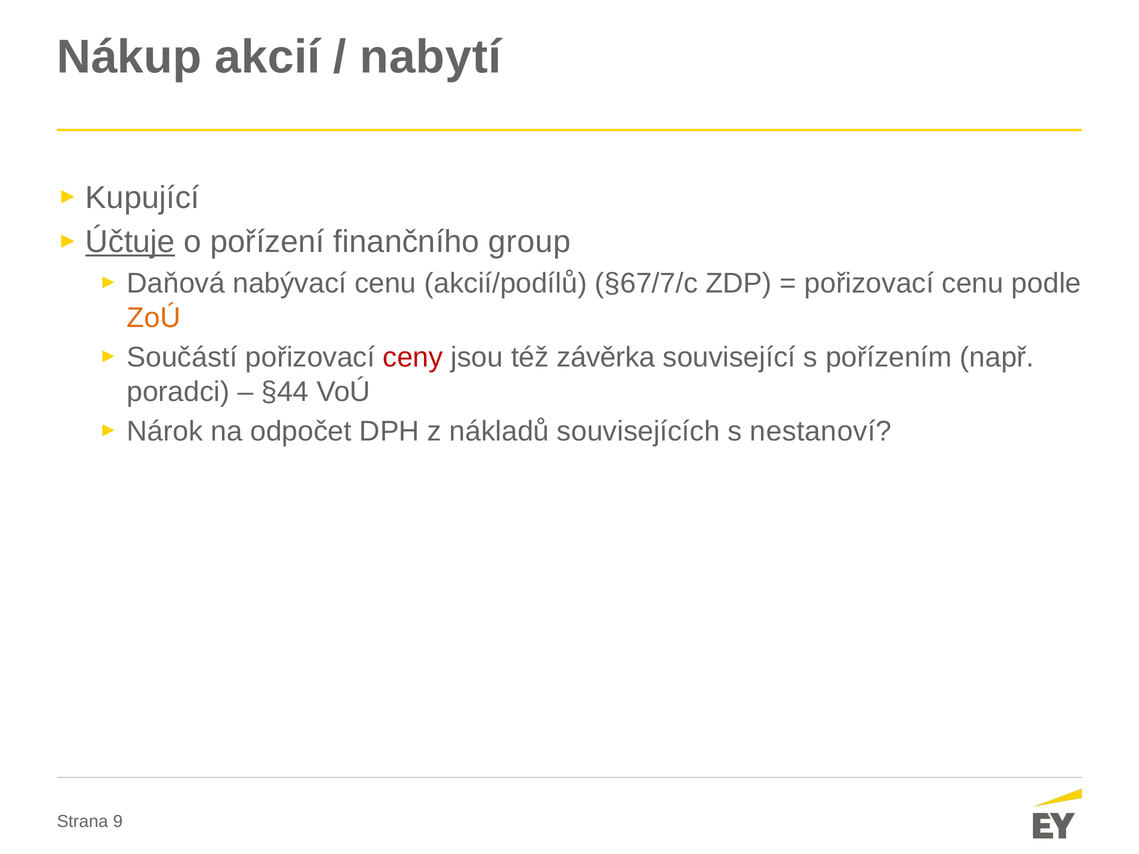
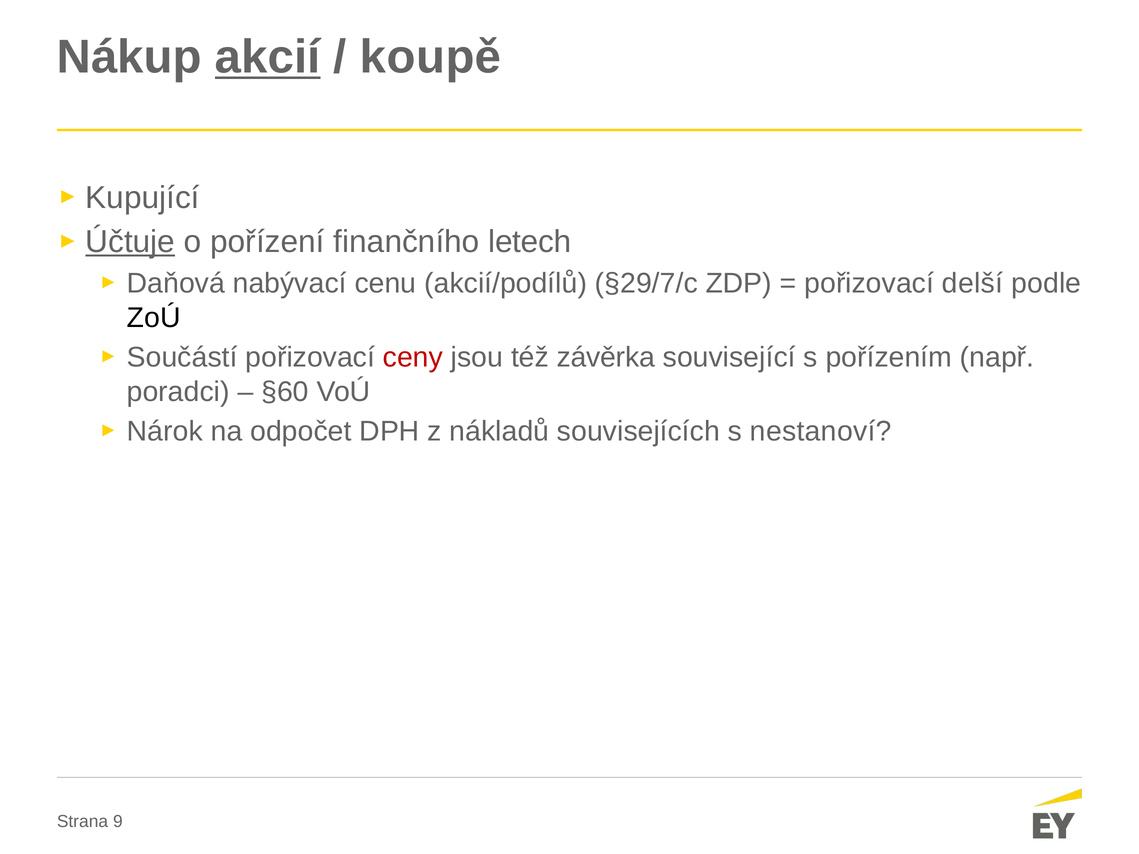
akcií underline: none -> present (268, 57)
nabytí: nabytí -> koupě (431, 57)
group: group -> letech (530, 242)
§67/7/c: §67/7/c -> §29/7/c (646, 284)
pořizovací cenu: cenu -> delší (973, 284)
ZoÚ colour: orange -> black (154, 318)
§44: §44 -> §60 (285, 392)
